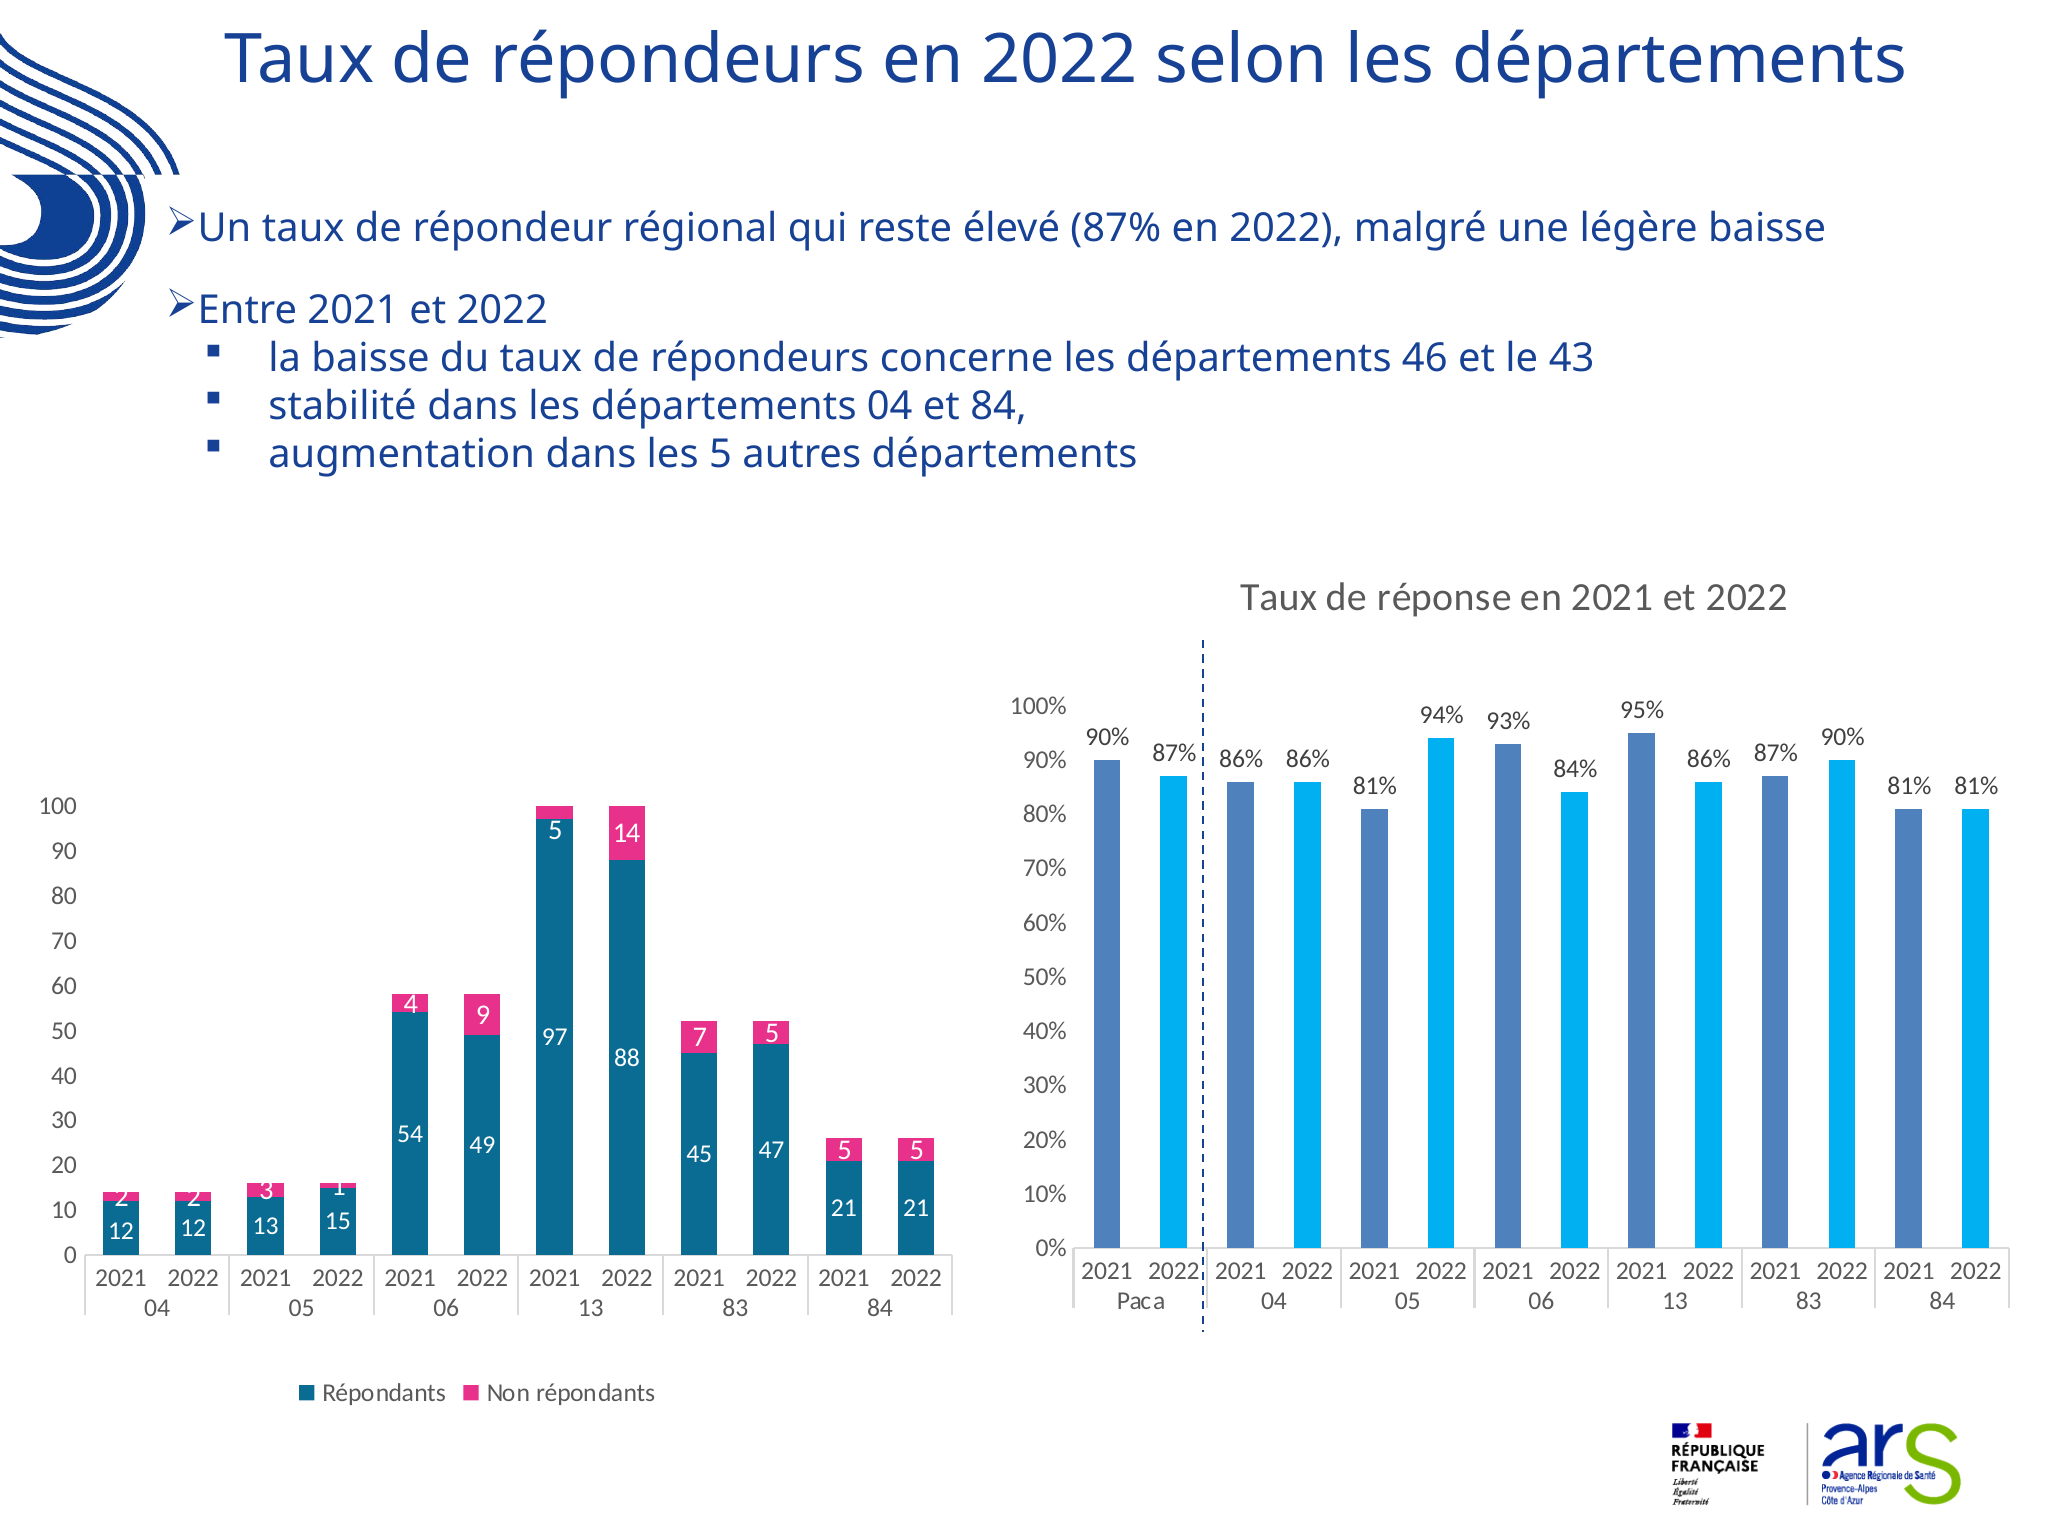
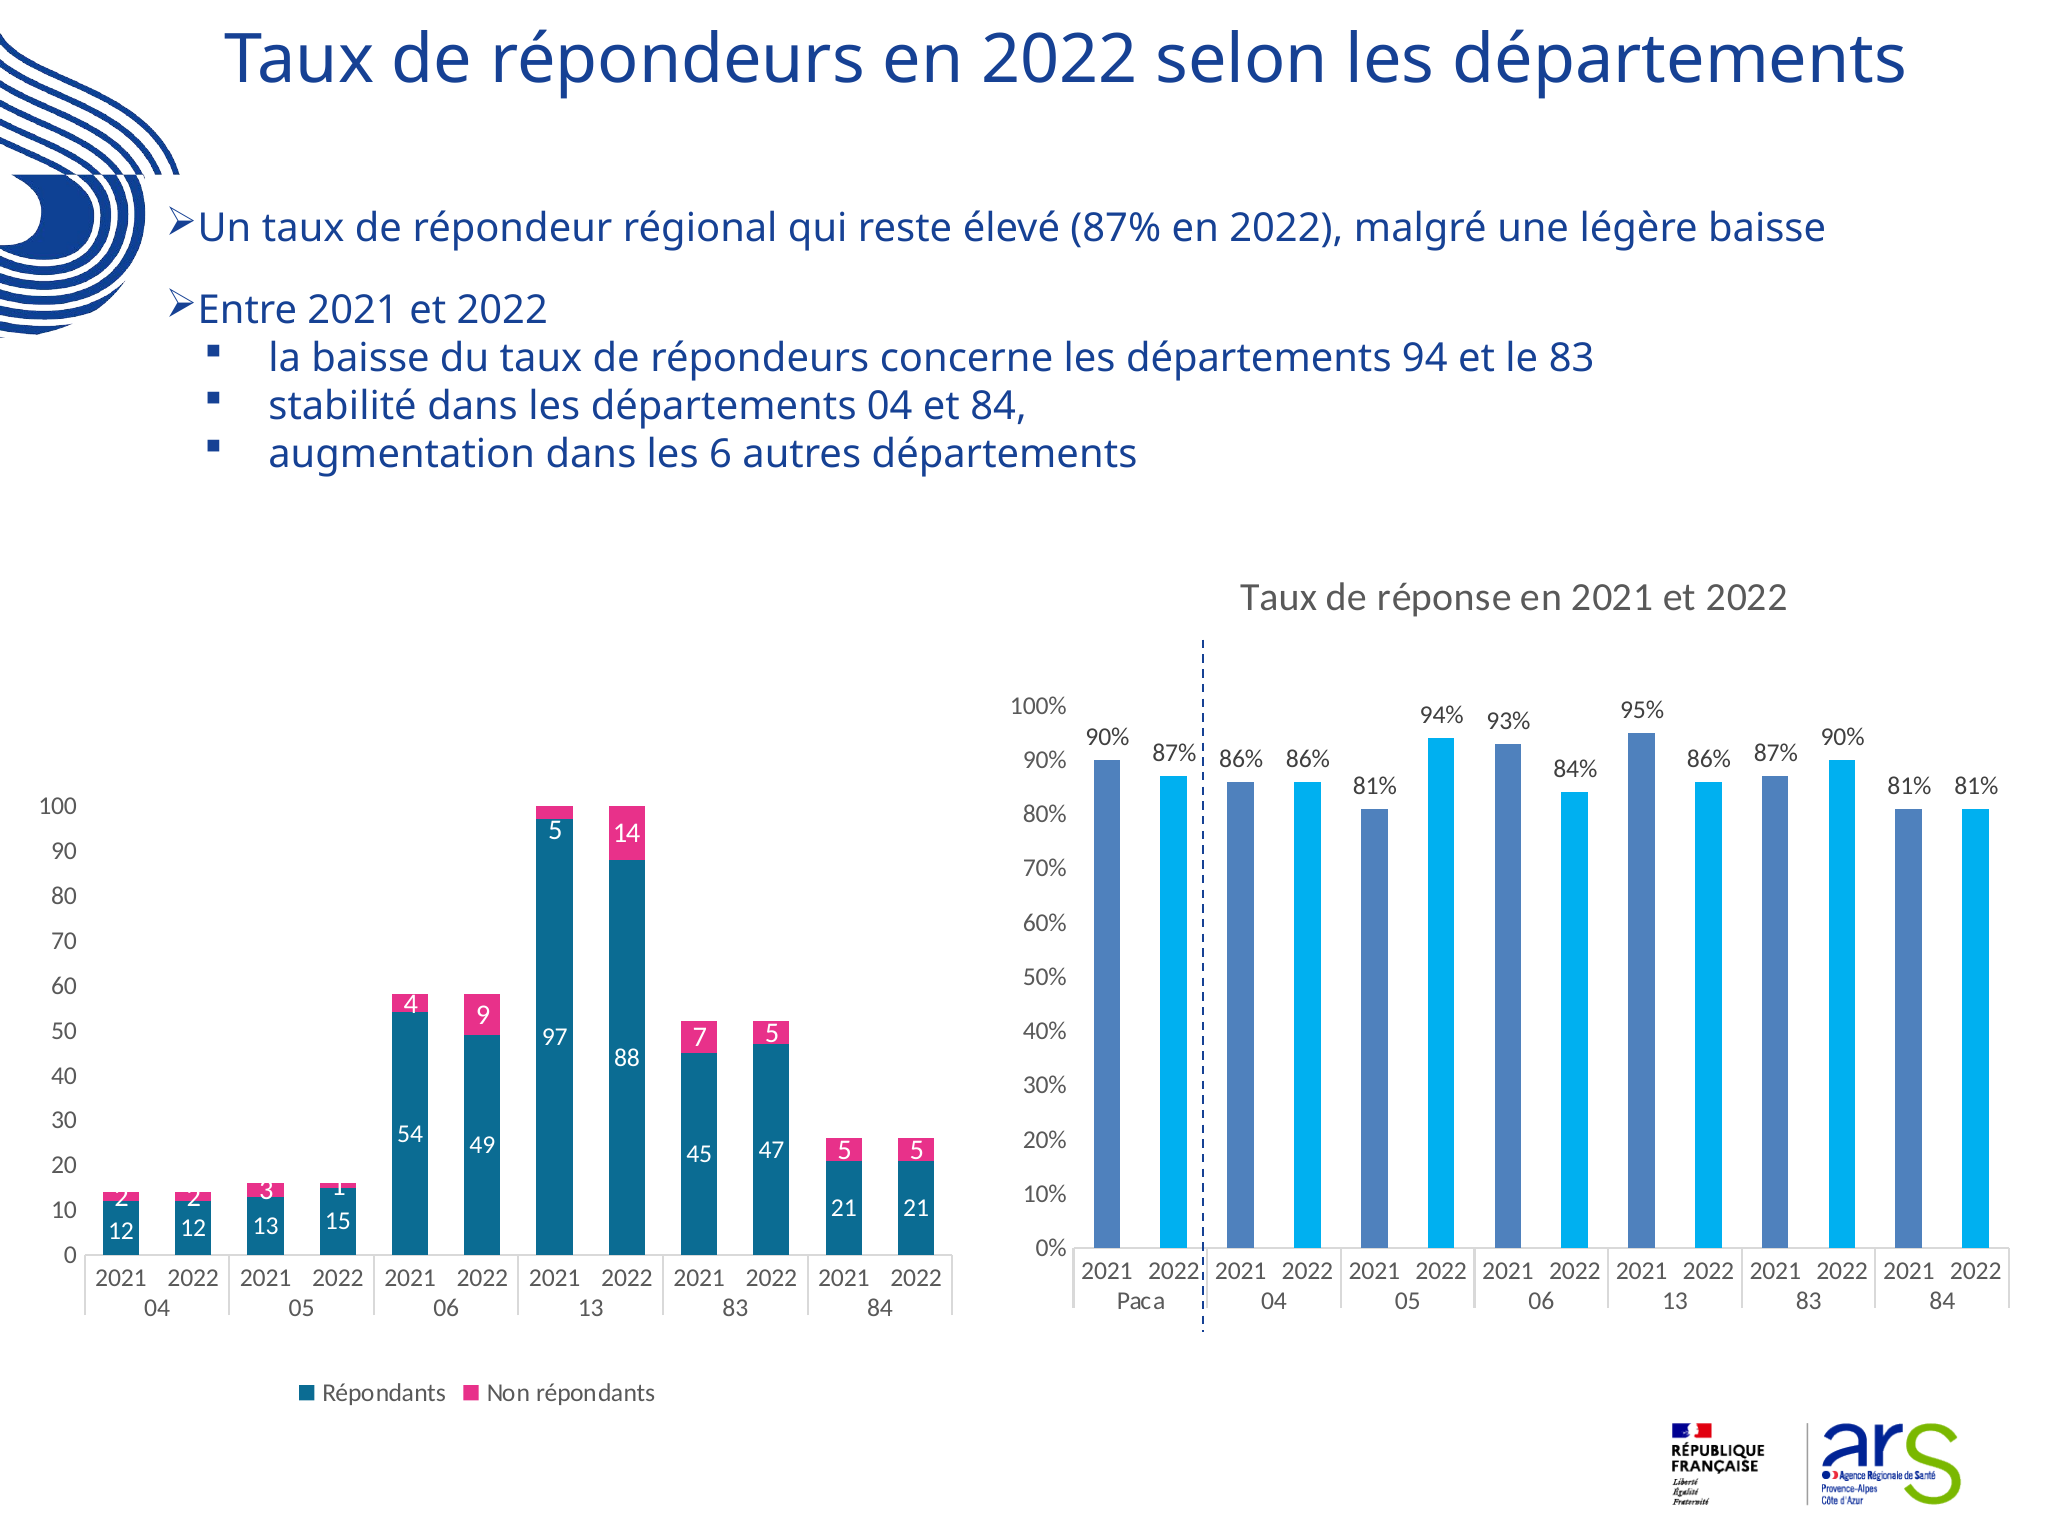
46: 46 -> 94 (1425, 359)
le 43: 43 -> 83 (1572, 359)
les 5: 5 -> 6 (721, 454)
